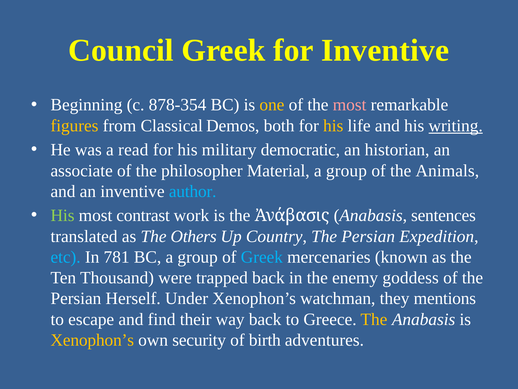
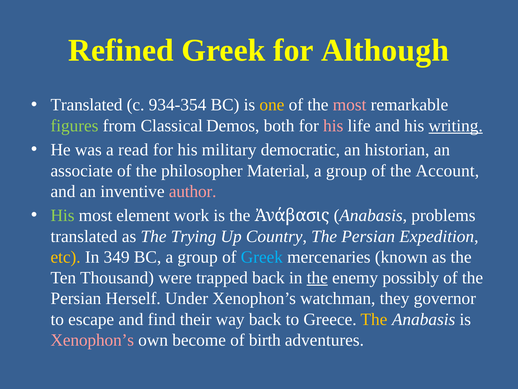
Council: Council -> Refined (121, 50)
for Inventive: Inventive -> Although (385, 50)
Beginning: Beginning -> Translated (87, 105)
878-354: 878-354 -> 934-354 (178, 105)
figures colour: yellow -> light green (74, 126)
his colour: yellow -> pink (333, 126)
Animals: Animals -> Account (447, 170)
author colour: light blue -> pink (193, 191)
contrast: contrast -> element (143, 215)
sentences: sentences -> problems (443, 215)
Others: Others -> Trying (194, 236)
etc colour: light blue -> yellow (66, 257)
781: 781 -> 349 (117, 257)
the underline: none -> present (317, 277)
goddess: goddess -> possibly (411, 277)
mentions: mentions -> governor (445, 298)
Xenophon’s colour: yellow -> pink (92, 340)
security: security -> become (199, 340)
